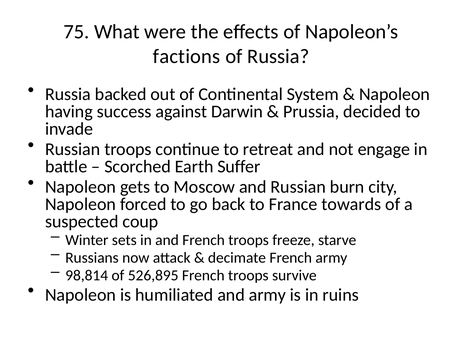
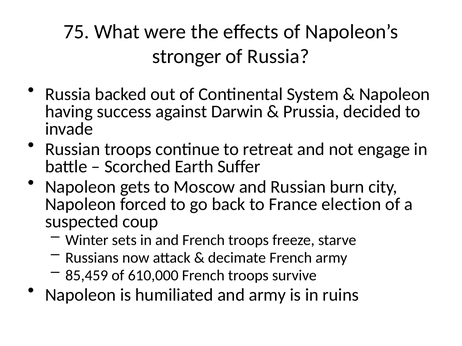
factions: factions -> stronger (187, 57)
towards: towards -> election (351, 205)
98,814: 98,814 -> 85,459 (87, 276)
526,895: 526,895 -> 610,000 (153, 276)
